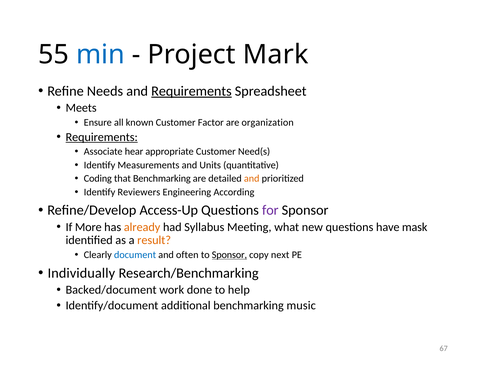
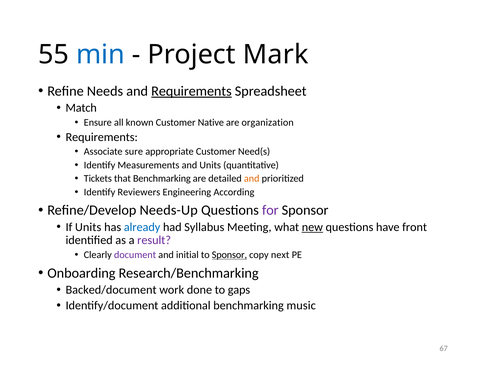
Meets: Meets -> Match (81, 108)
Factor: Factor -> Native (211, 122)
Requirements underline: present -> none (102, 137)
hear: hear -> sure (134, 151)
Coding: Coding -> Tickets (98, 178)
Access-Up: Access-Up -> Needs-Up (169, 210)
If More: More -> Units (88, 227)
already colour: orange -> blue (142, 227)
new underline: none -> present (312, 227)
mask: mask -> front (415, 227)
result colour: orange -> purple (154, 240)
document colour: blue -> purple (135, 254)
often: often -> initial (187, 254)
Individually: Individually -> Onboarding (81, 273)
help: help -> gaps (239, 289)
